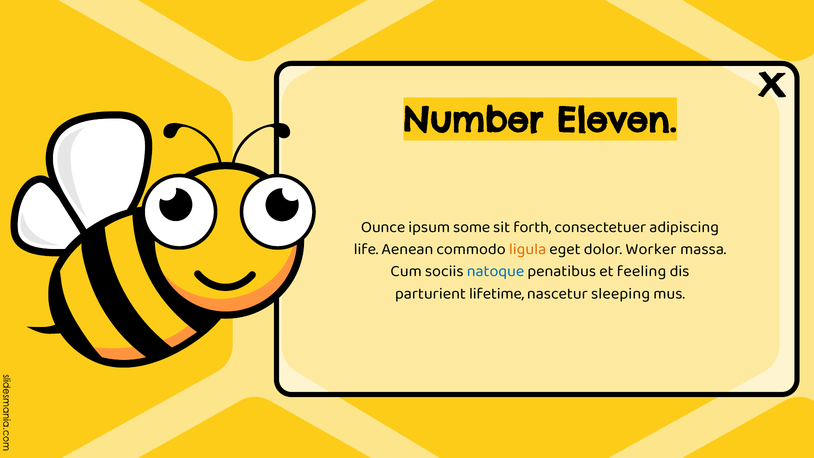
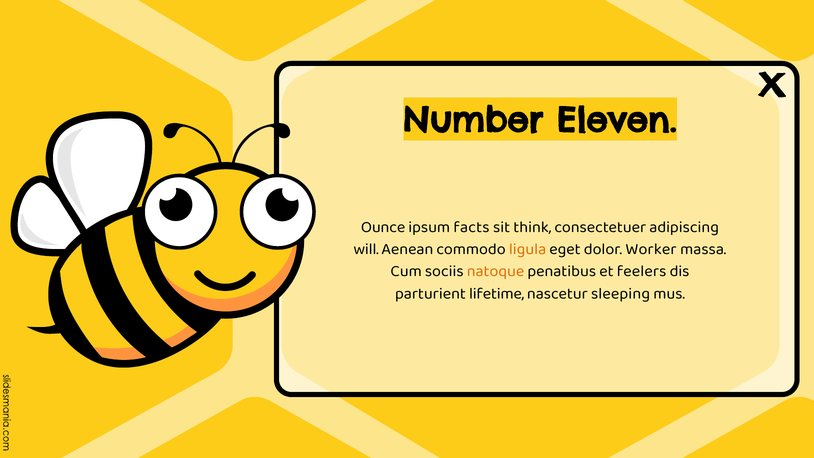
some: some -> facts (471, 227)
forth: forth -> think (532, 227)
life: life -> will (366, 249)
natoque colour: blue -> orange (496, 271)
feeling: feeling -> feelers (642, 271)
